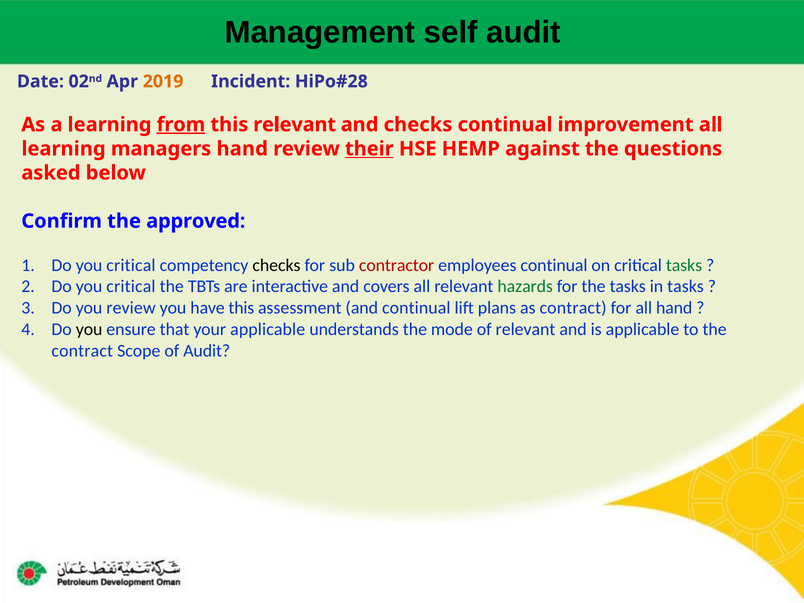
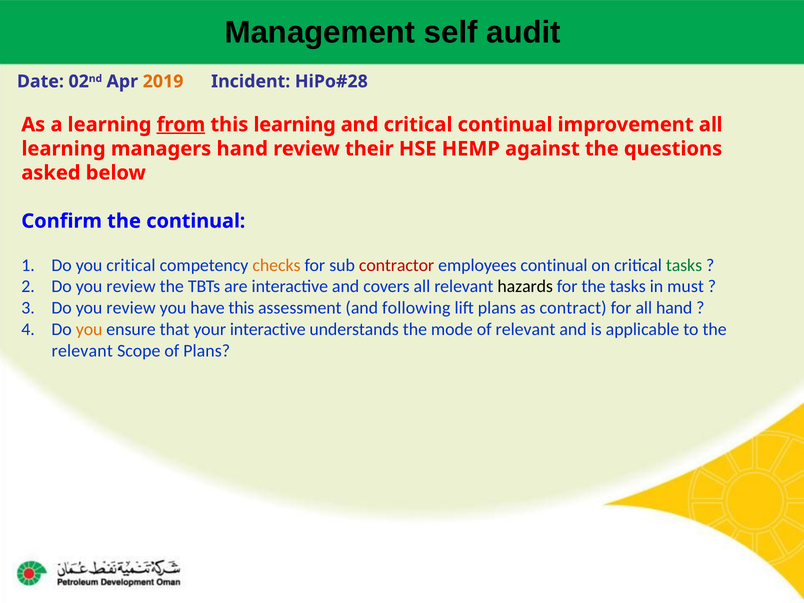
this relevant: relevant -> learning (295, 125)
and checks: checks -> critical (418, 125)
their underline: present -> none (369, 149)
the approved: approved -> continual (196, 221)
checks colour: black -> orange (277, 265)
critical: critical -> review (131, 287)
hazards colour: green -> black (525, 287)
in tasks: tasks -> must (686, 287)
and continual: continual -> following (416, 308)
you colour: black -> orange (89, 329)
your applicable: applicable -> interactive (268, 329)
contract: contract -> relevant (82, 351)
of Audit: Audit -> Plans (207, 351)
